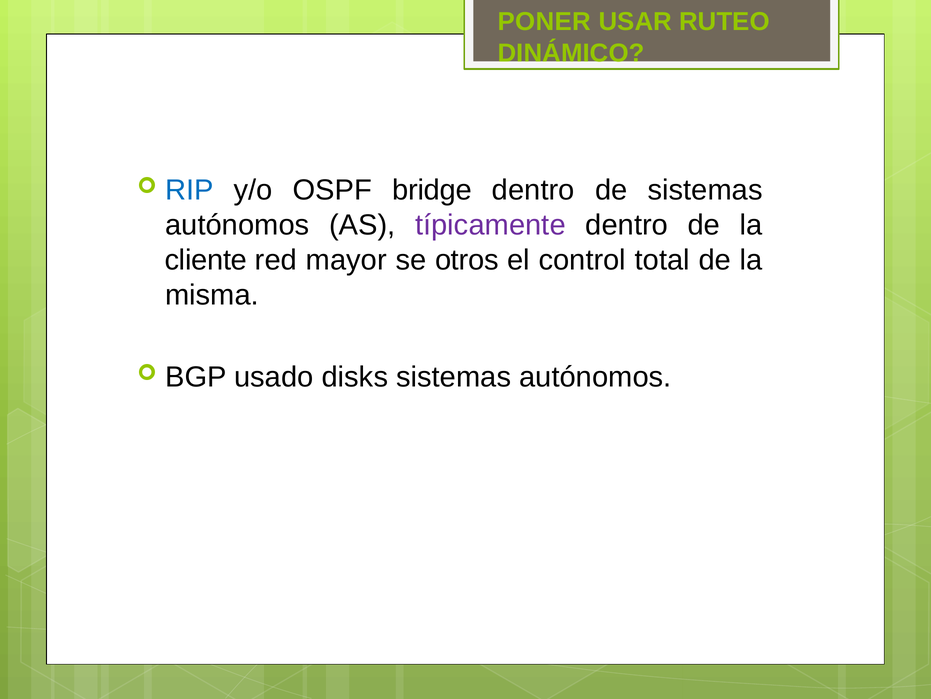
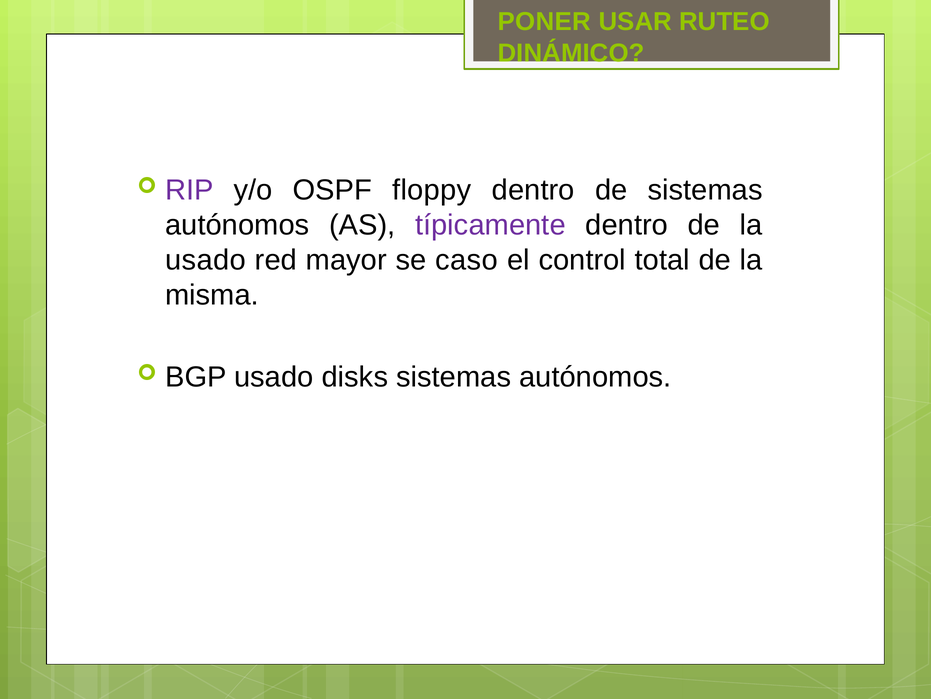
RIP colour: blue -> purple (189, 190)
bridge: bridge -> floppy (432, 190)
cliente: cliente -> usado (205, 260)
otros: otros -> caso (467, 260)
